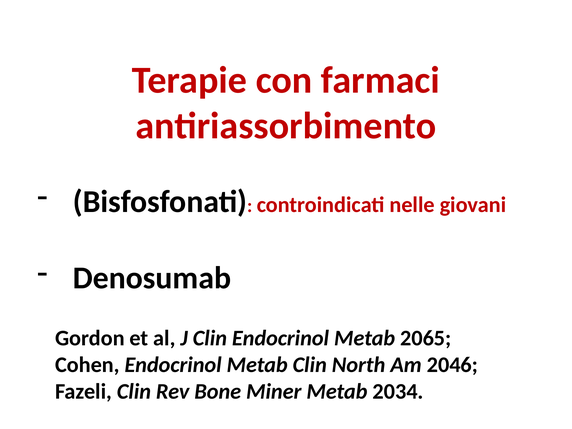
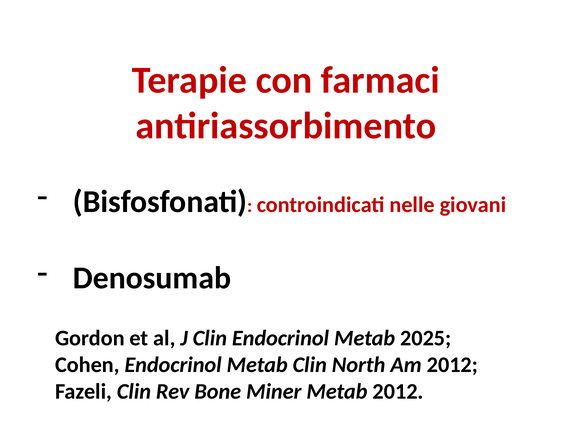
2065: 2065 -> 2025 (426, 338)
Am 2046: 2046 -> 2012 (452, 365)
Metab 2034: 2034 -> 2012 (398, 392)
